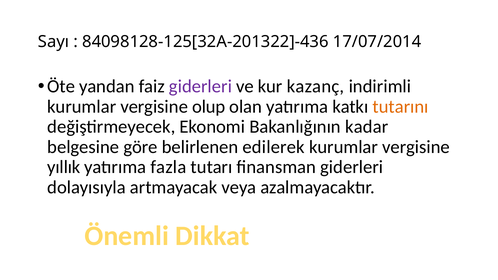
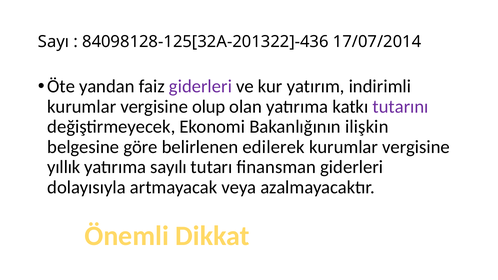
kazanç: kazanç -> yatırım (316, 86)
tutarını colour: orange -> purple (401, 107)
kadar: kadar -> ilişkin (367, 127)
fazla: fazla -> sayılı (169, 167)
